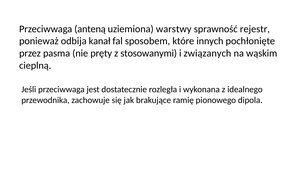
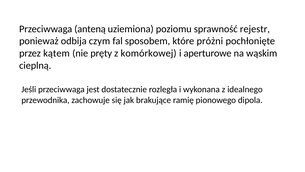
warstwy: warstwy -> poziomu (174, 29)
kanał: kanał -> czym (100, 41)
innych: innych -> próżni (210, 41)
pasma: pasma -> kątem (56, 53)
stosowanymi: stosowanymi -> komórkowej (149, 53)
związanych: związanych -> aperturowe (208, 53)
